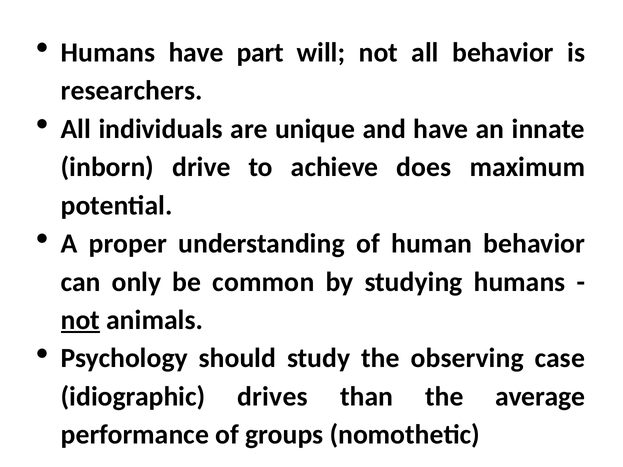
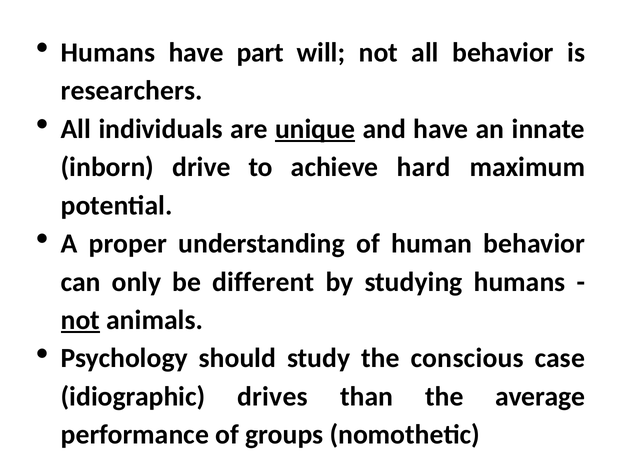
unique underline: none -> present (315, 129)
does: does -> hard (424, 167)
common: common -> different (263, 282)
observing: observing -> conscious (467, 359)
